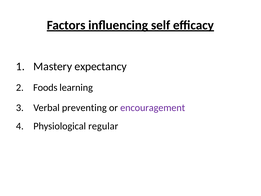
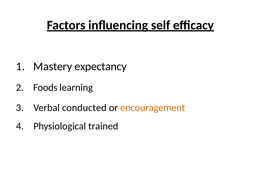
preventing: preventing -> conducted (84, 108)
encouragement colour: purple -> orange (153, 108)
regular: regular -> trained (103, 126)
